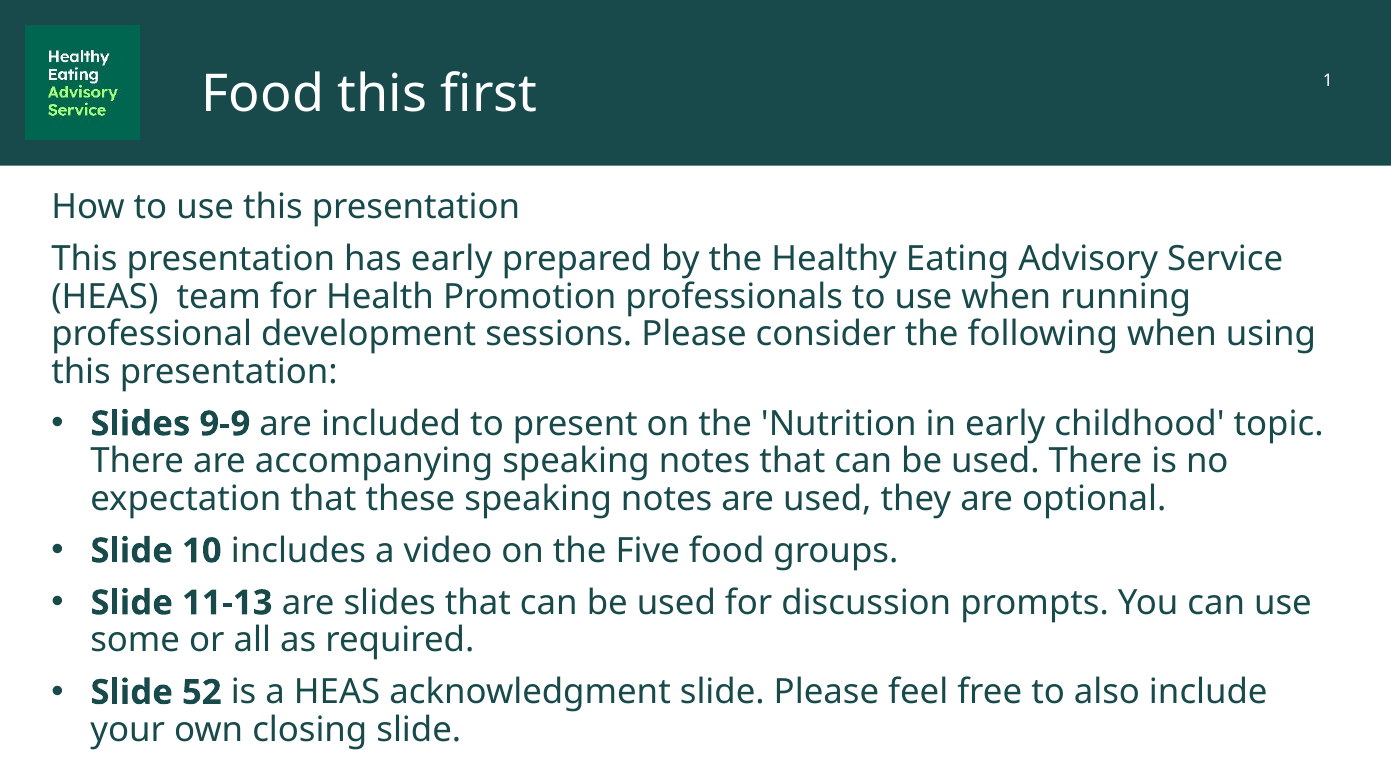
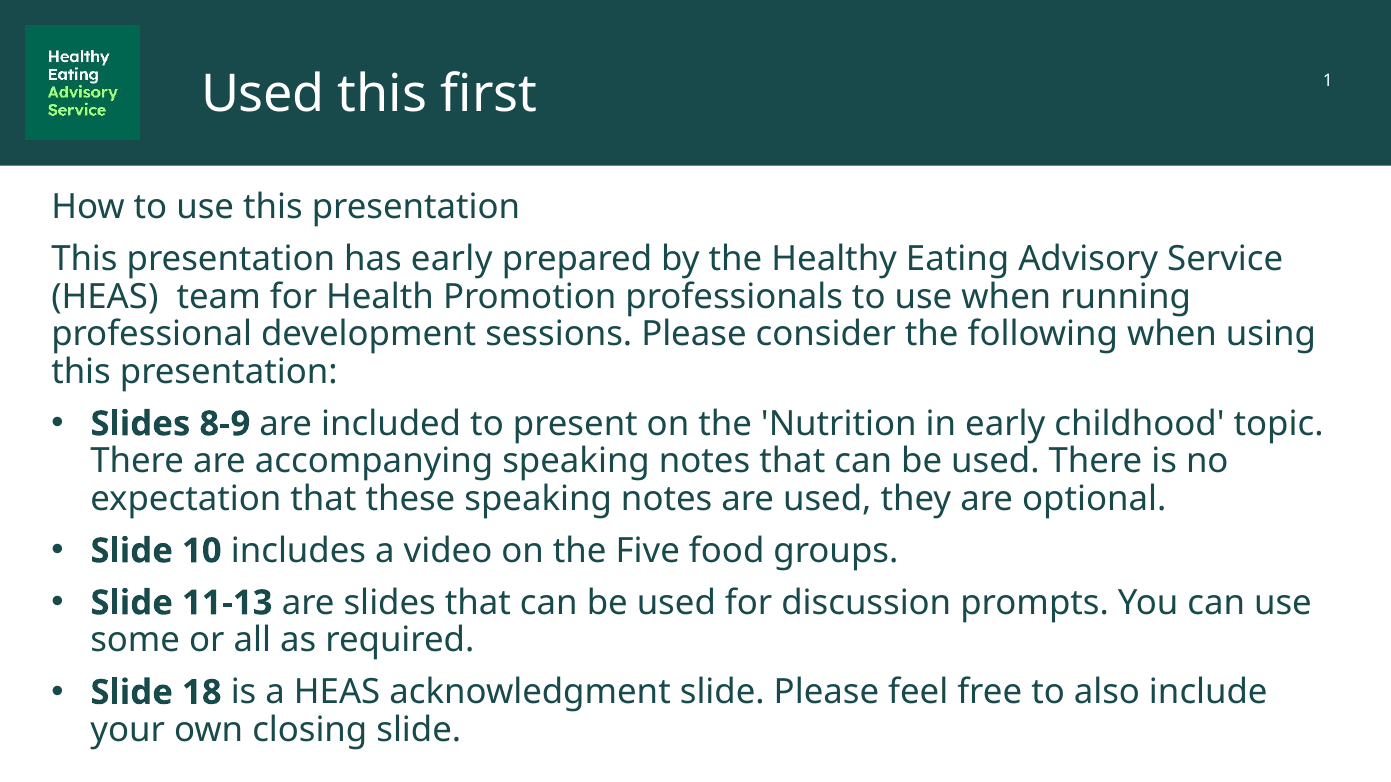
Food: Food -> Used (263, 94)
9-9: 9-9 -> 8-9 (225, 424)
52: 52 -> 18 (202, 693)
